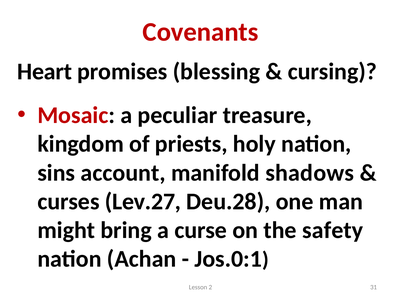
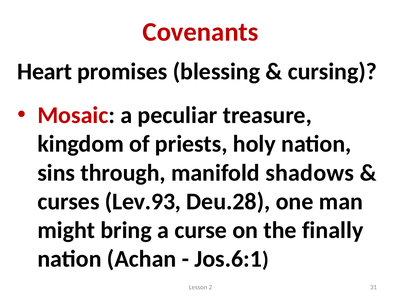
account: account -> through (123, 173)
Lev.27: Lev.27 -> Lev.93 (143, 201)
safety: safety -> finally (333, 230)
Jos.0:1: Jos.0:1 -> Jos.6:1 (228, 259)
